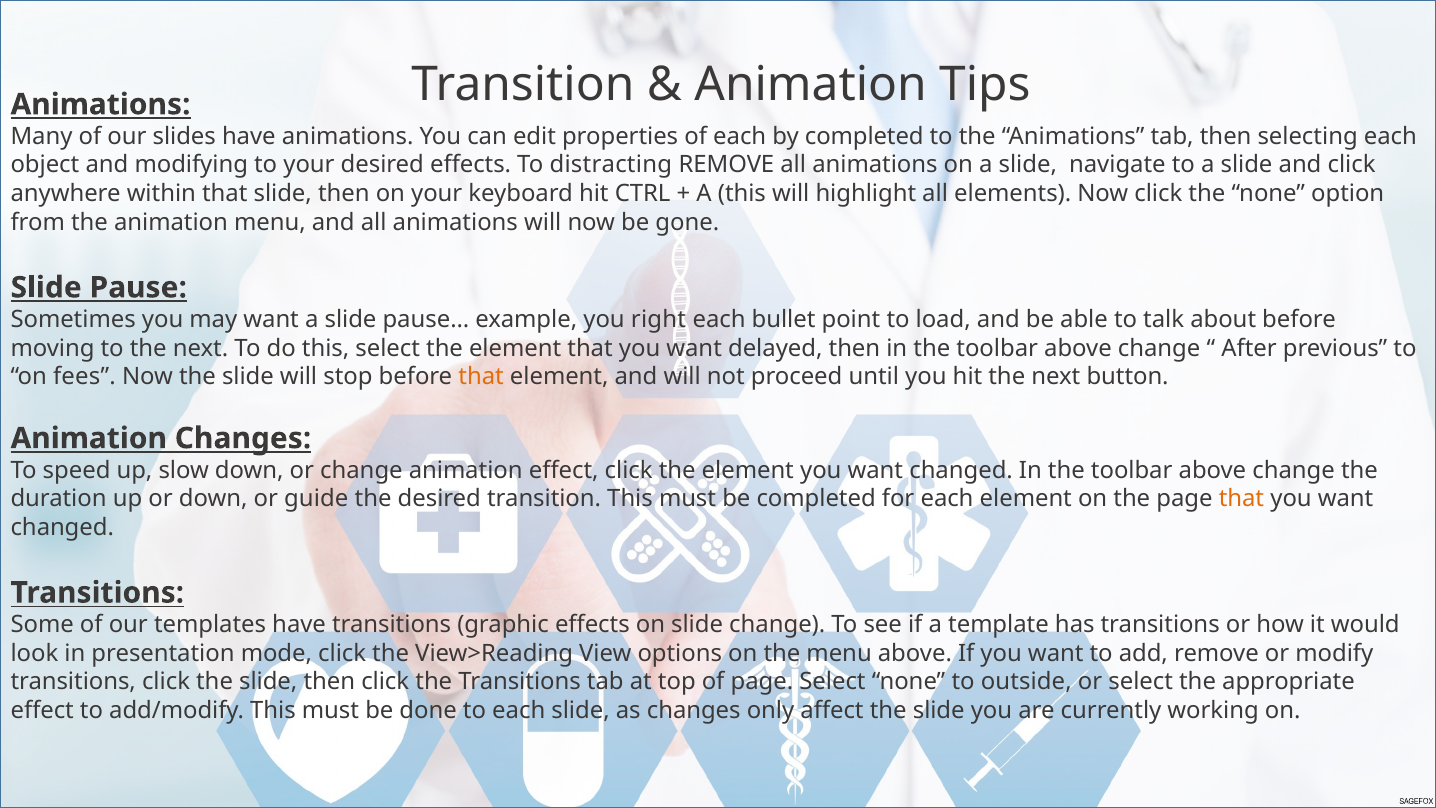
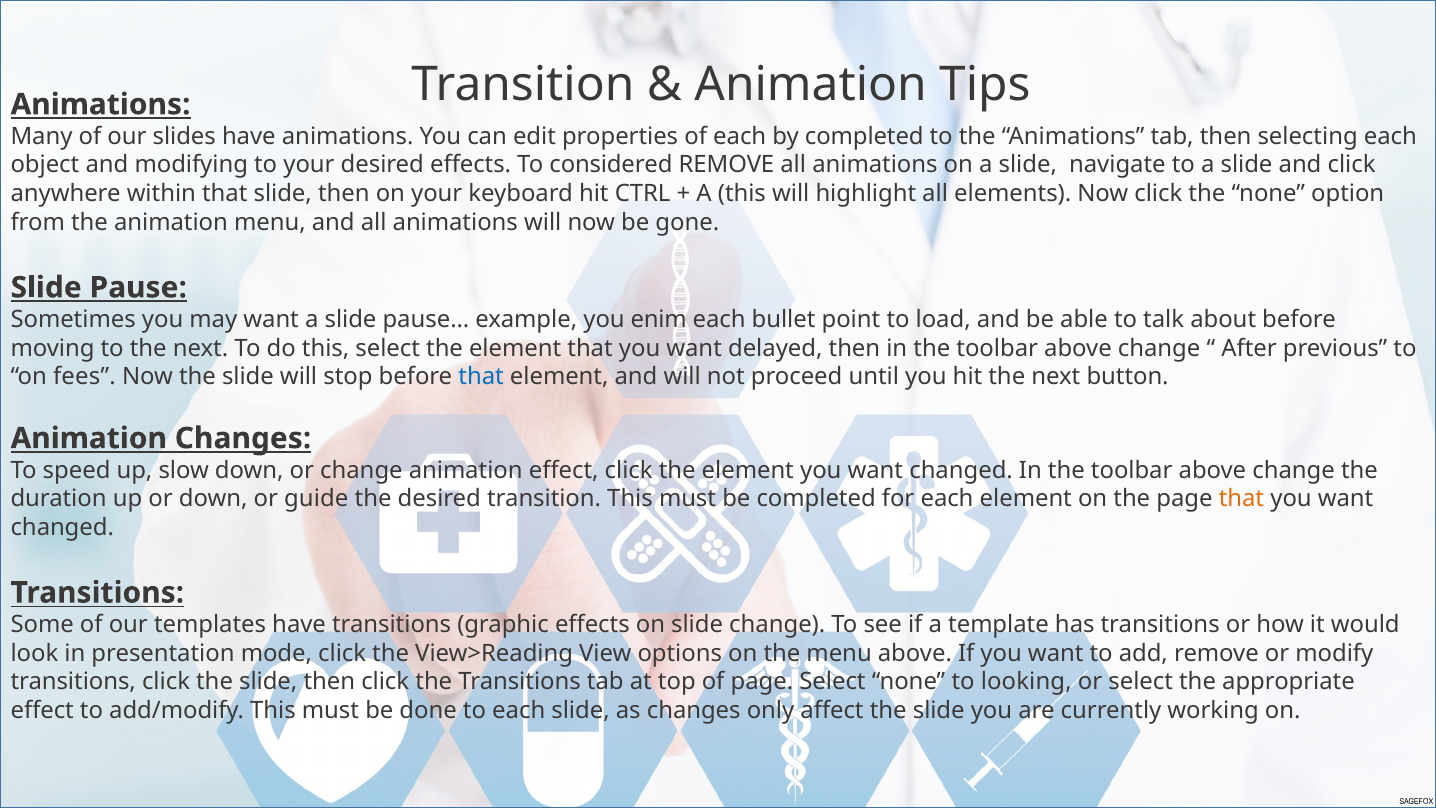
distracting: distracting -> considered (611, 165)
right: right -> enim (659, 319)
that colour: orange -> blue (481, 377)
outside: outside -> looking (1026, 682)
